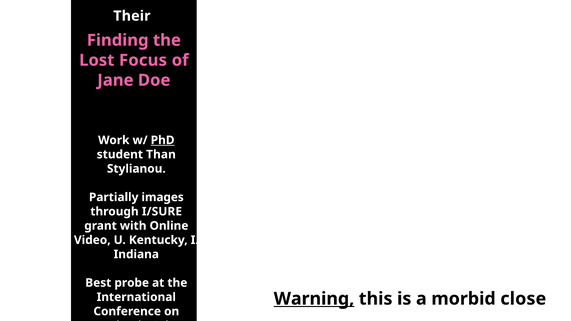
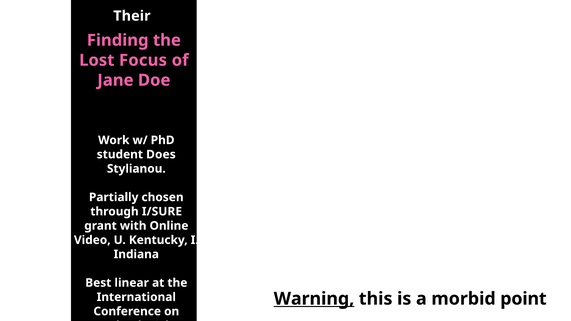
PhD underline: present -> none (163, 140)
Than: Than -> Does (161, 155)
images: images -> chosen (163, 197)
probe: probe -> linear (132, 283)
close: close -> point (523, 299)
